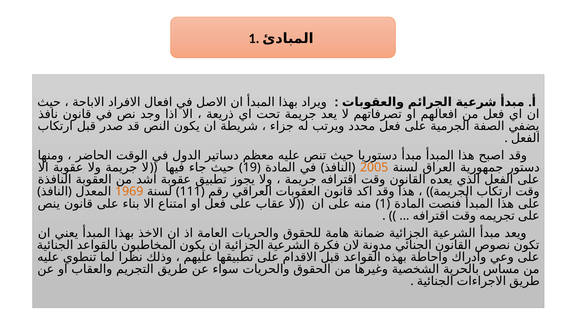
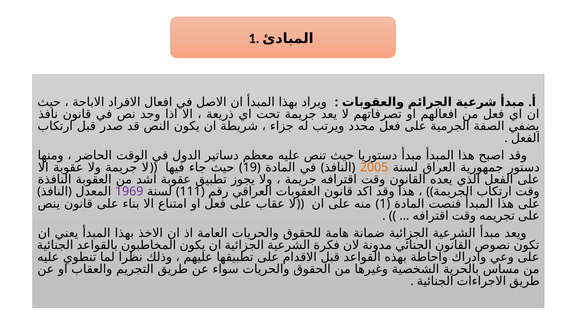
1969 colour: orange -> purple (129, 192)
